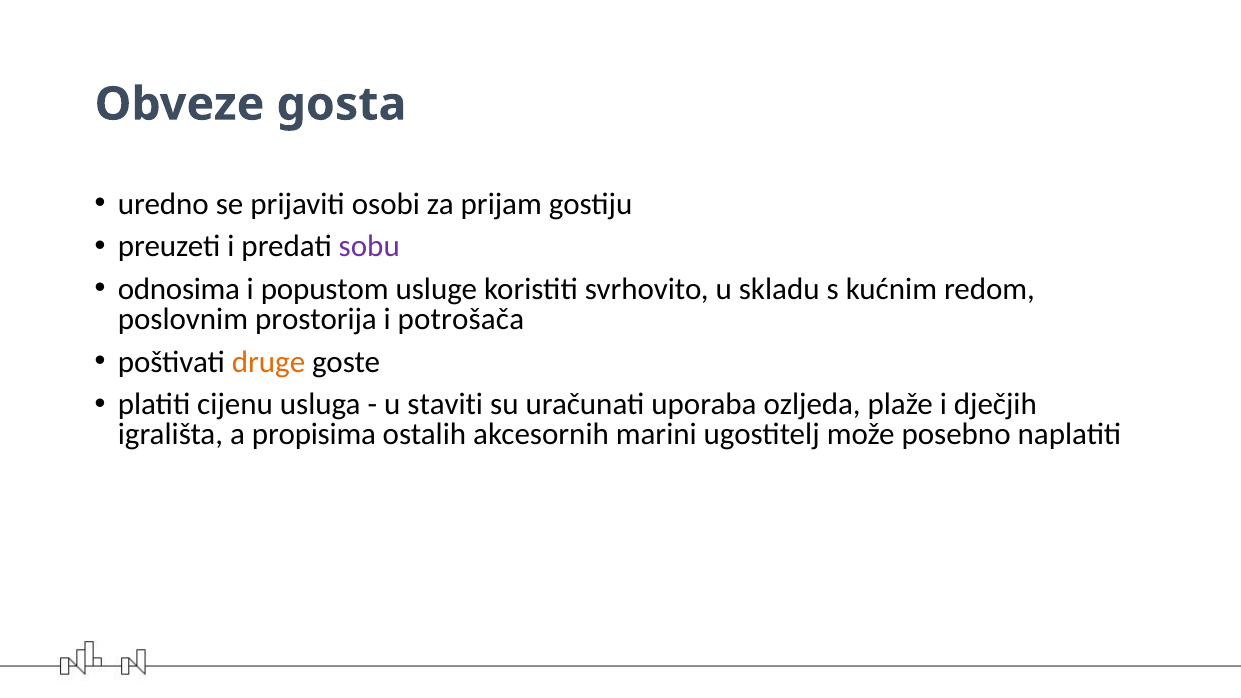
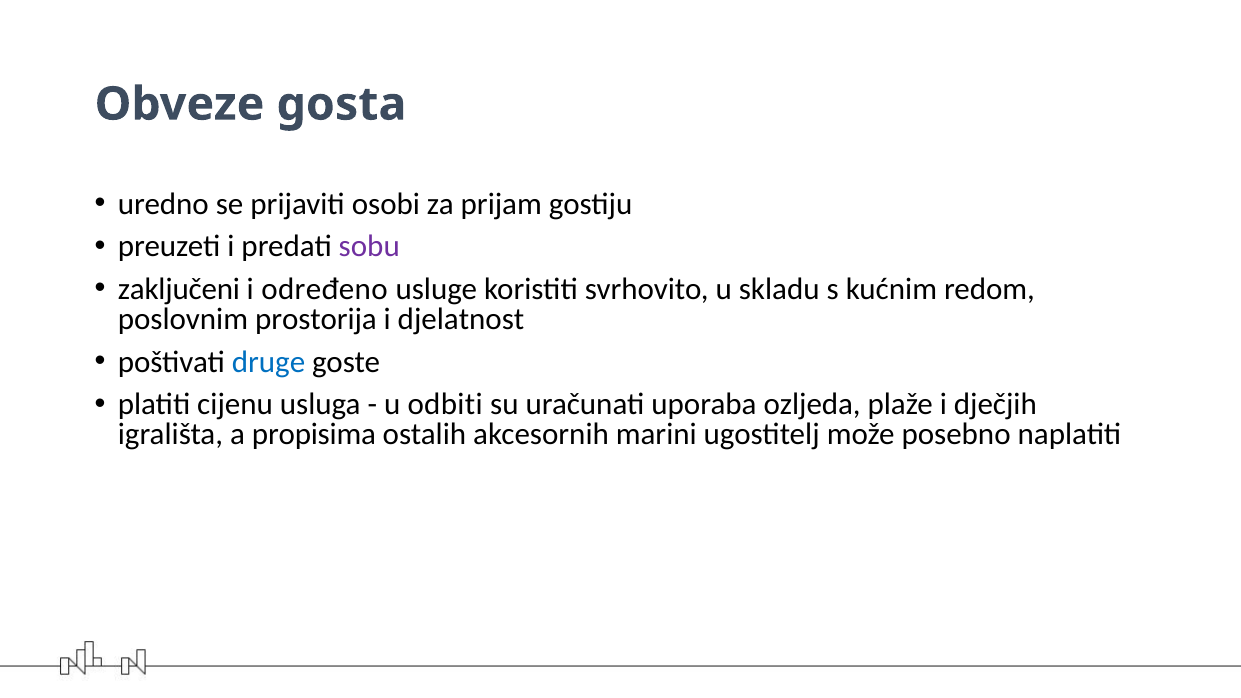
odnosima: odnosima -> zaključeni (179, 290)
popustom: popustom -> određeno (325, 290)
potrošača: potrošača -> djelatnost (461, 319)
druge colour: orange -> blue (269, 362)
staviti: staviti -> odbiti (445, 405)
